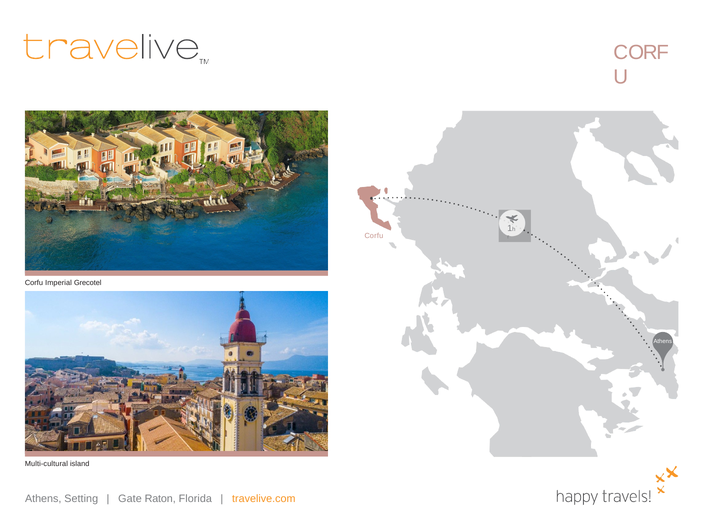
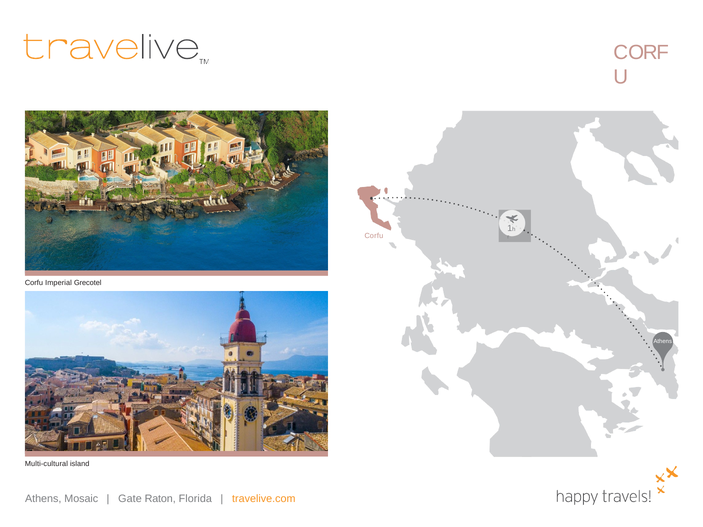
Setting: Setting -> Mosaic (81, 499)
